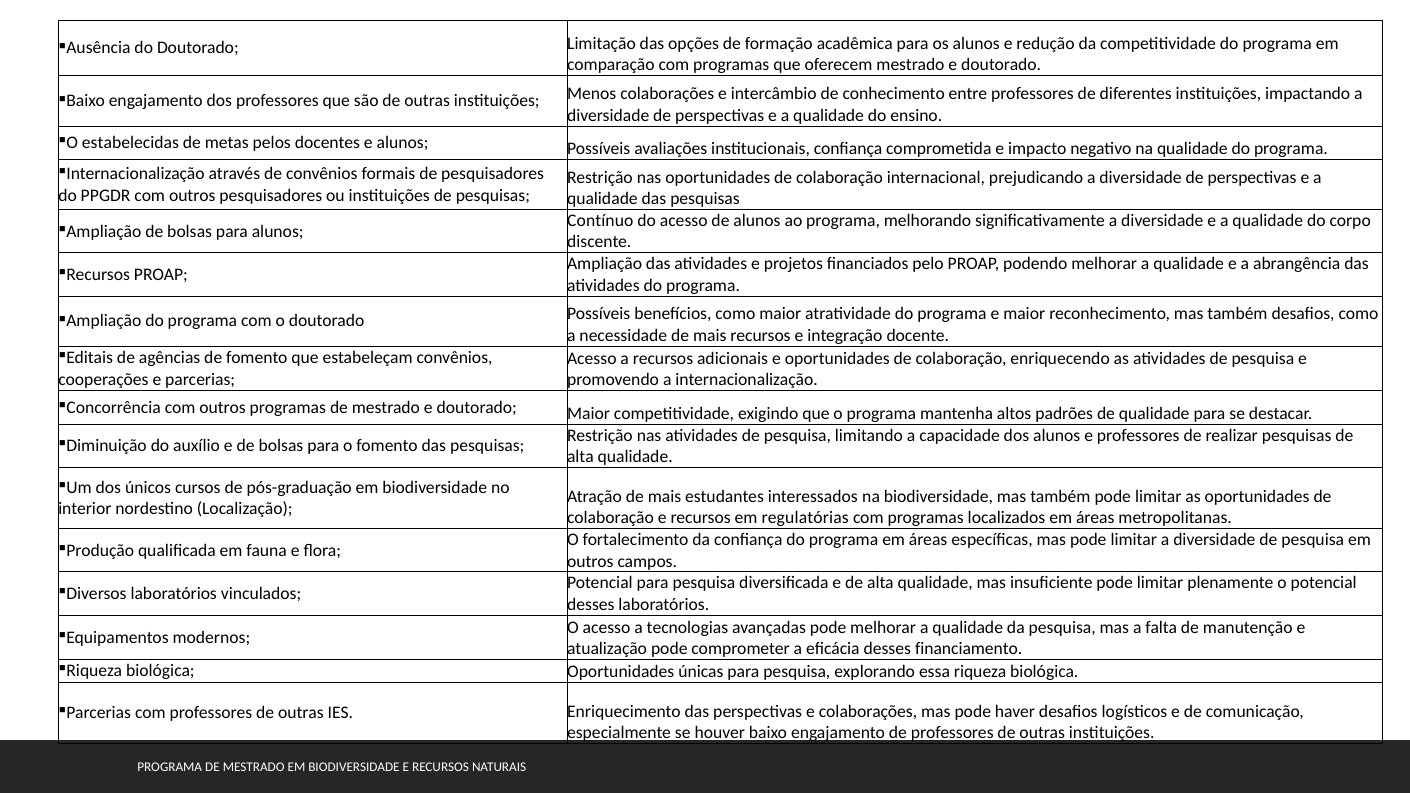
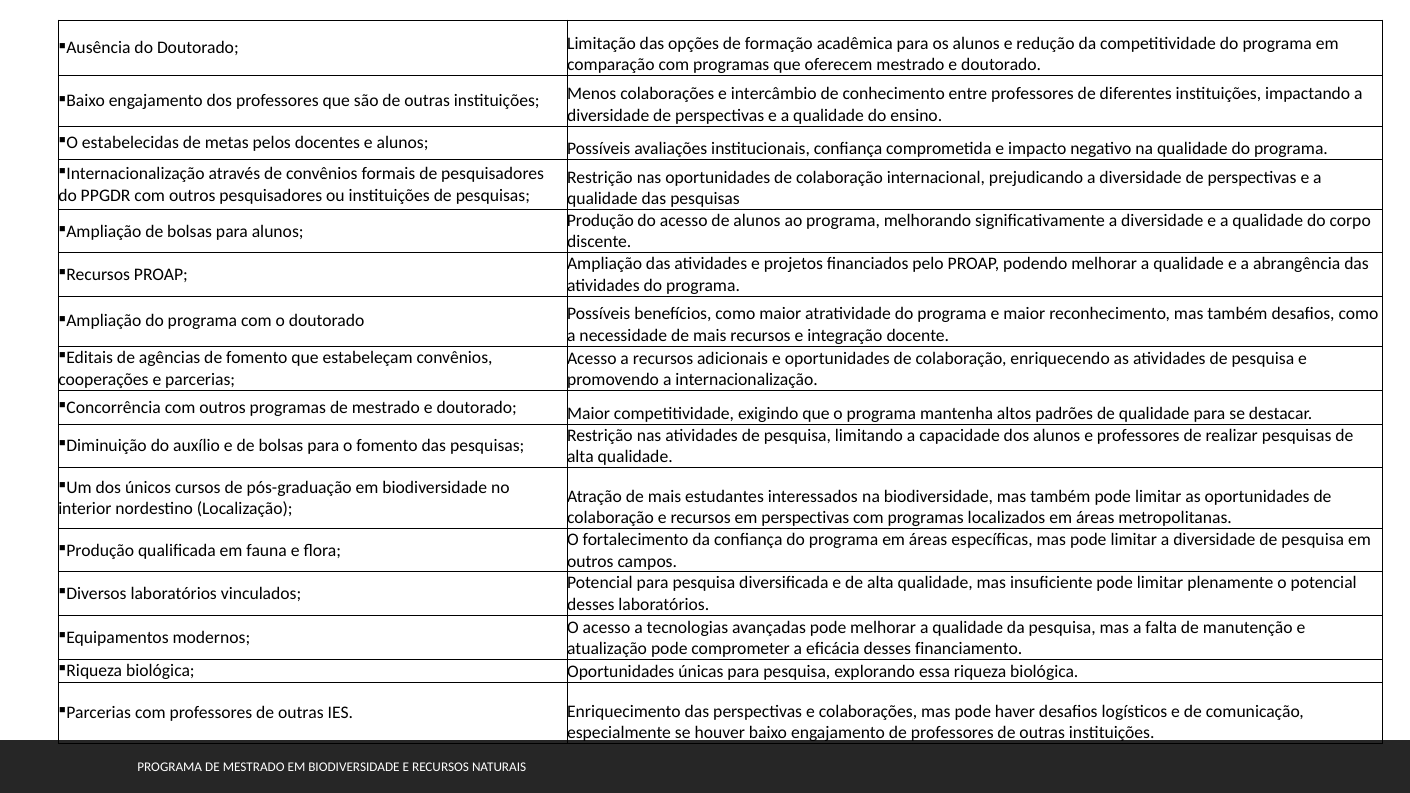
Contínuo: Contínuo -> Produção (600, 221)
em regulatórias: regulatórias -> perspectivas (805, 518)
